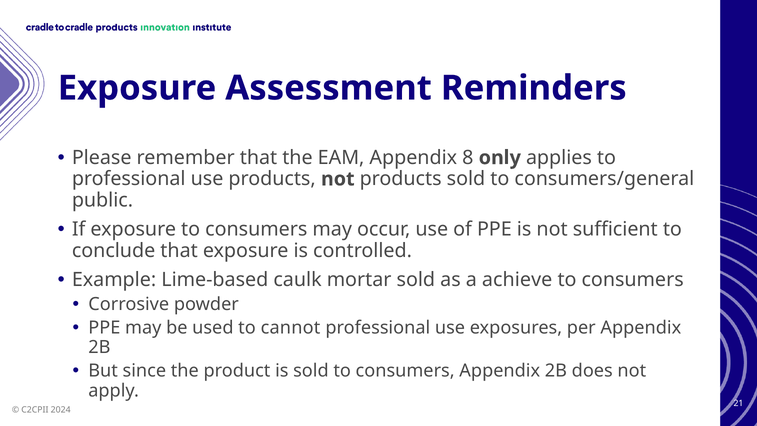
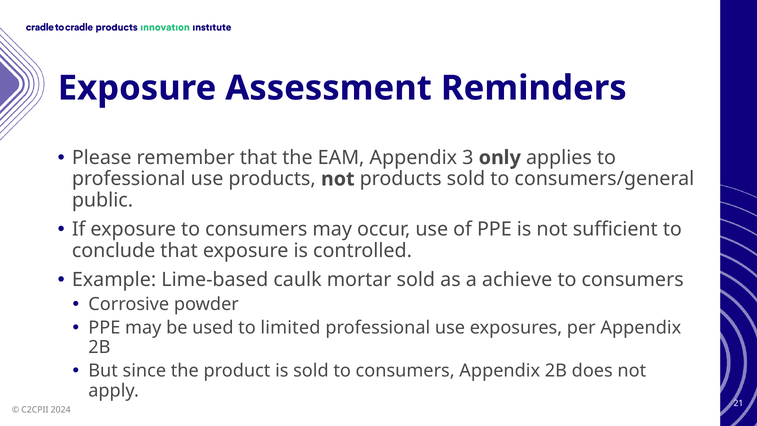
8: 8 -> 3 (468, 158)
cannot: cannot -> limited (290, 328)
